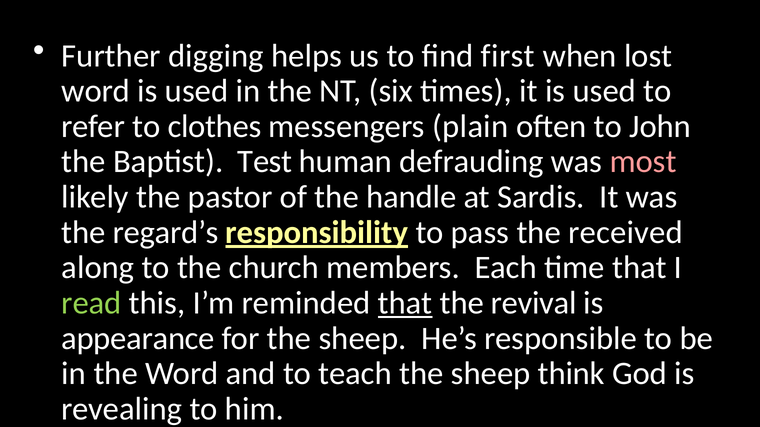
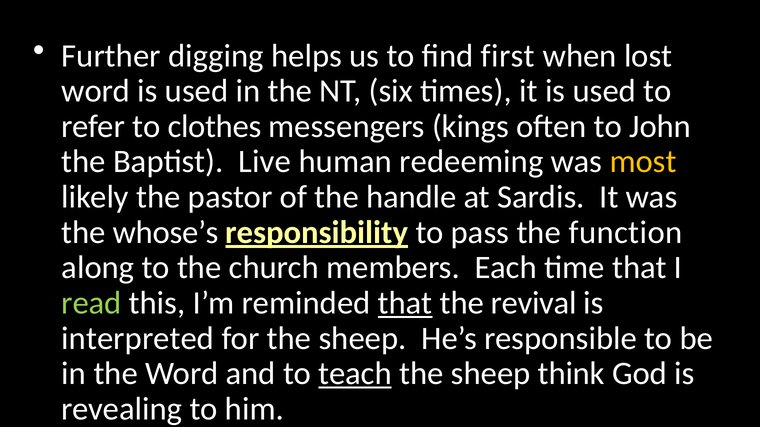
plain: plain -> kings (470, 127)
Test: Test -> Live (265, 162)
defrauding: defrauding -> redeeming (471, 162)
most colour: pink -> yellow (643, 162)
regard’s: regard’s -> whose’s (166, 233)
received: received -> function (626, 233)
appearance: appearance -> interpreted (138, 339)
teach underline: none -> present (355, 374)
